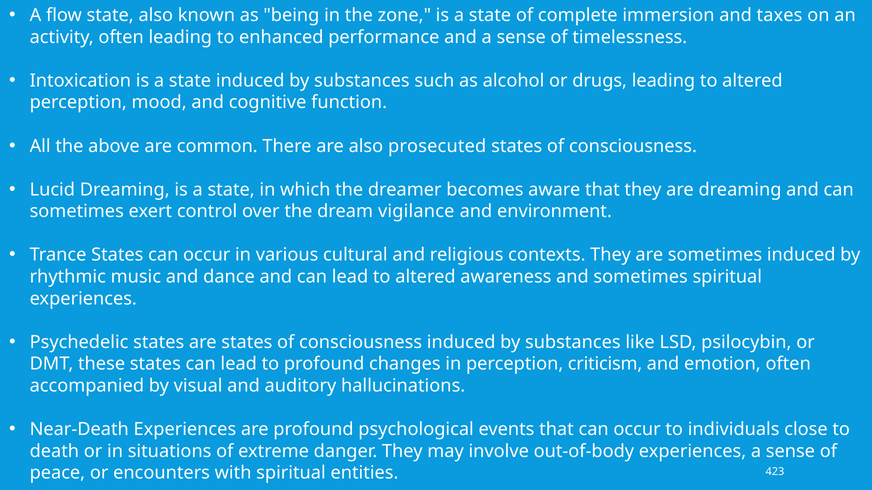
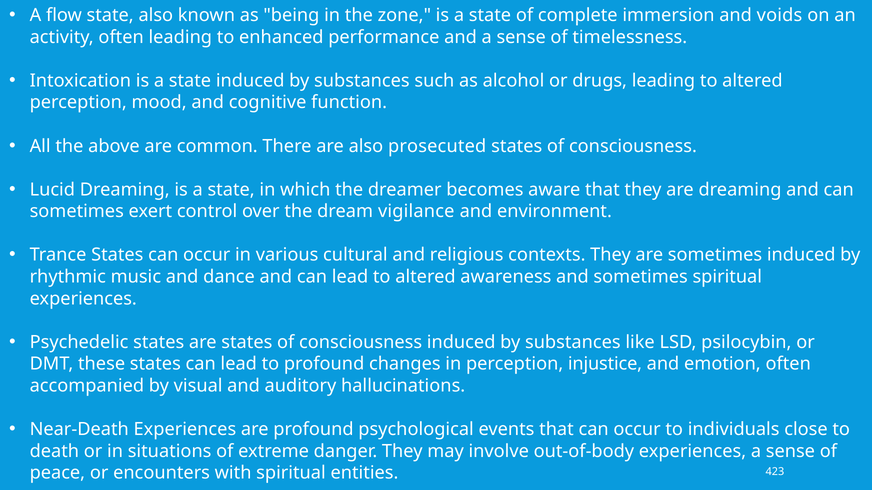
taxes: taxes -> voids (779, 15)
criticism: criticism -> injustice (605, 364)
